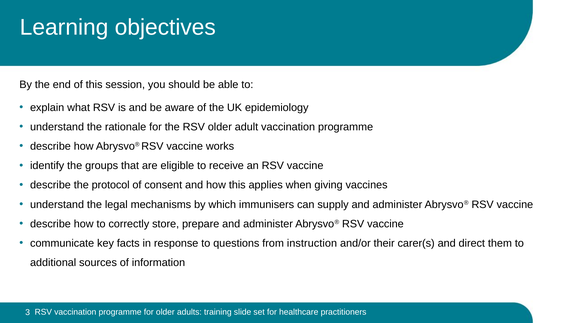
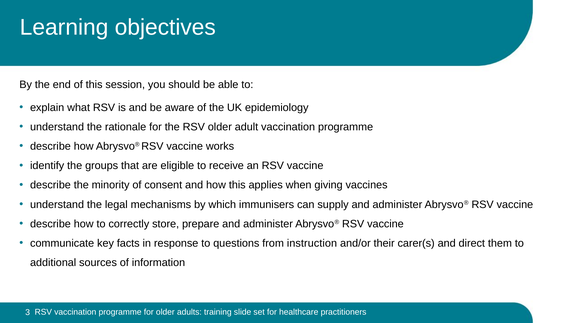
protocol: protocol -> minority (111, 185)
